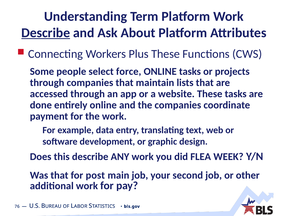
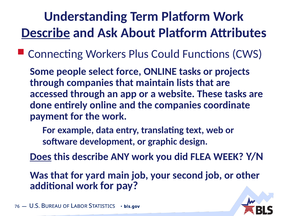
Plus These: These -> Could (166, 54)
Does underline: none -> present (41, 157)
post: post -> yard (95, 175)
